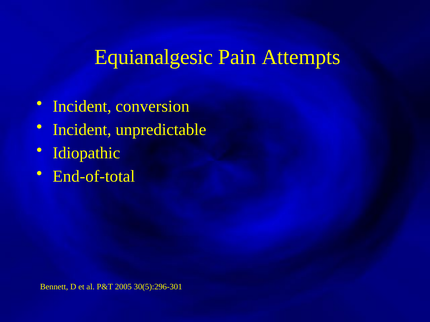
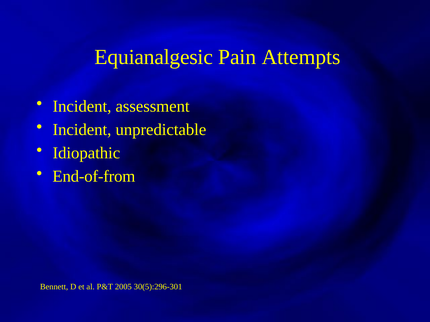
conversion: conversion -> assessment (153, 106)
End-of-total: End-of-total -> End-of-from (94, 177)
